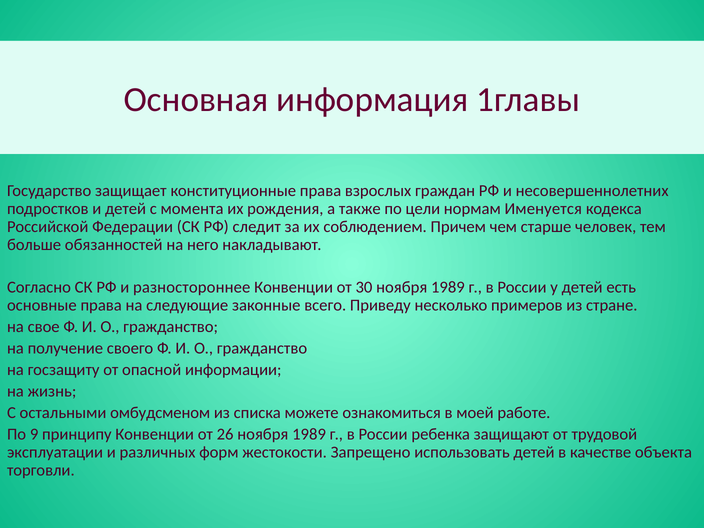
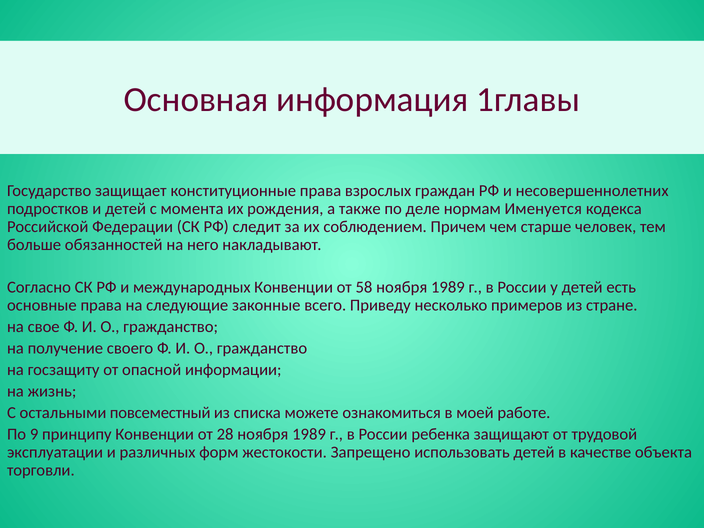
цели: цели -> деле (423, 209)
разностороннее: разностороннее -> международных (192, 287)
30: 30 -> 58 (364, 287)
омбудсменом: омбудсменом -> повсеместный (160, 413)
26: 26 -> 28 (225, 434)
